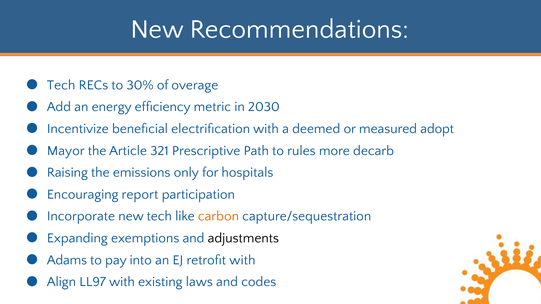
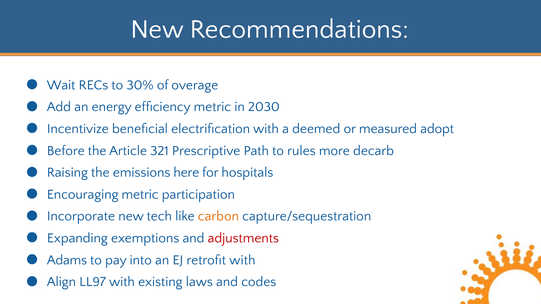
Tech: Tech -> Wait (61, 85)
Mayor: Mayor -> Before (66, 151)
only: only -> here (186, 173)
Encouraging report: report -> metric (140, 194)
adjustments colour: black -> red (243, 238)
